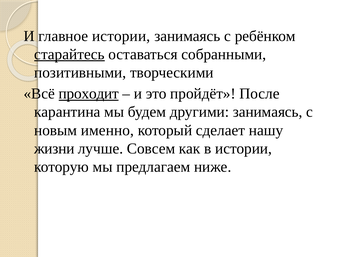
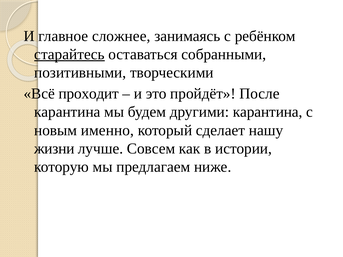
главное истории: истории -> сложнее (121, 36)
проходит underline: present -> none (89, 94)
другими занимаясь: занимаясь -> карантина (268, 112)
